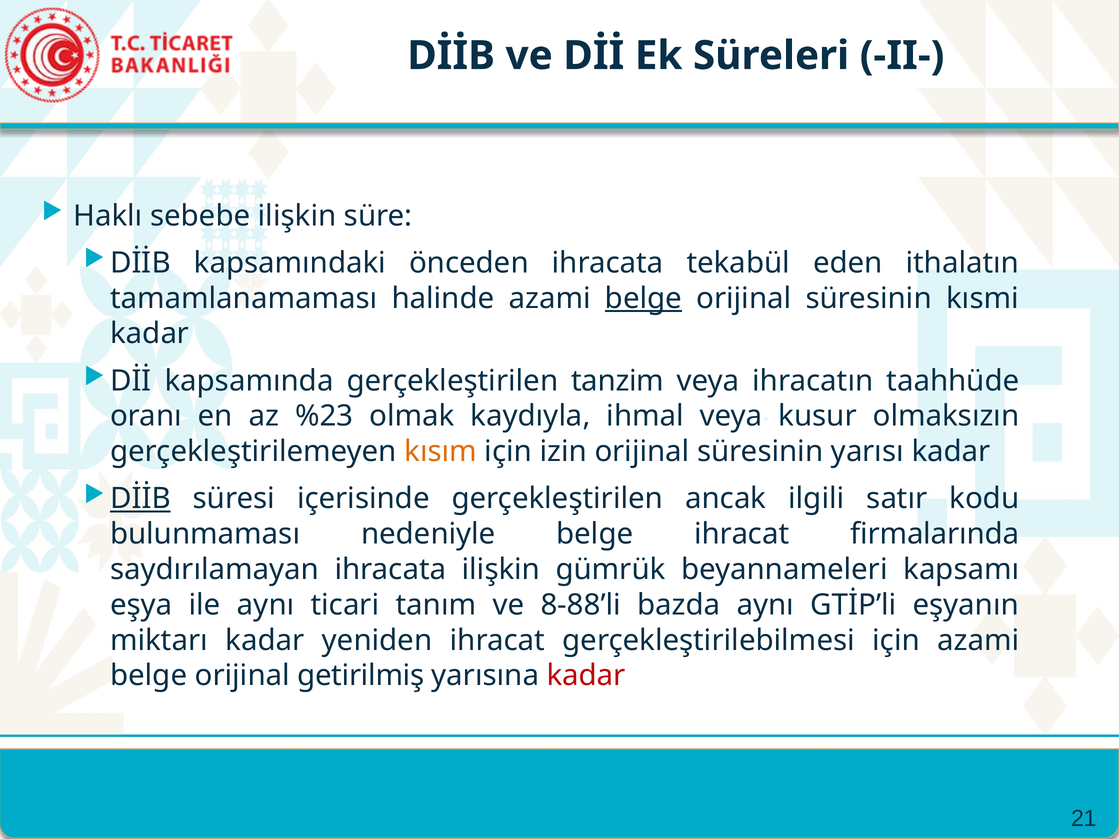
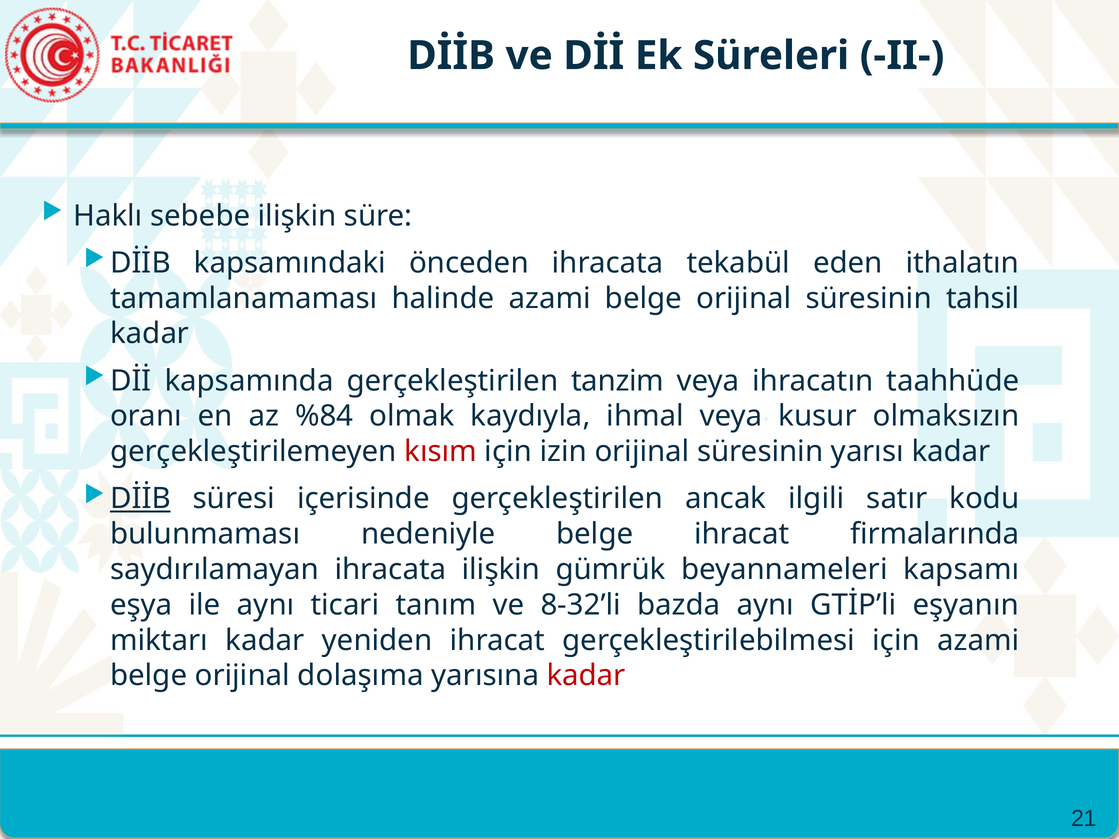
belge underline: present -> none (643, 298)
kısmi: kısmi -> tahsil (983, 298)
%23: %23 -> %84 (324, 416)
kısım colour: orange -> red (441, 452)
8-88’li: 8-88’li -> 8-32’li (581, 605)
getirilmiş: getirilmiş -> dolaşıma (361, 676)
